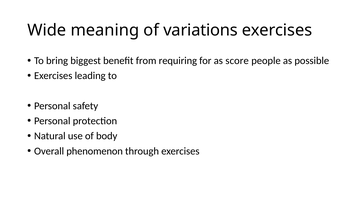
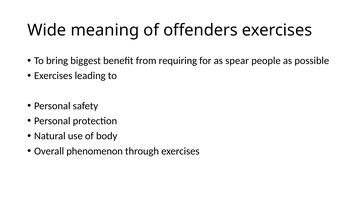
variations: variations -> offenders (201, 30)
score: score -> spear (237, 61)
